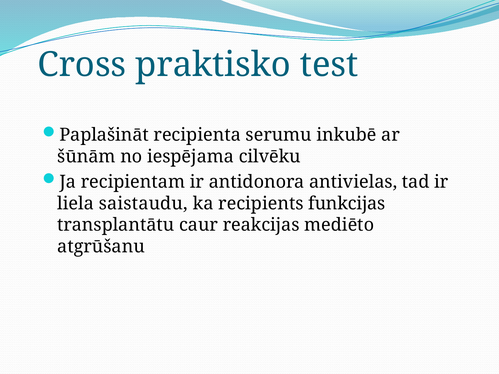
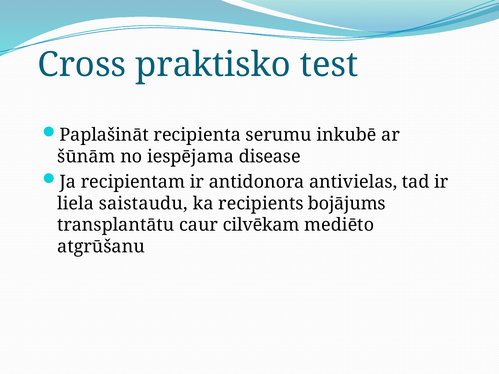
cilvēku: cilvēku -> disease (270, 157)
funkcijas: funkcijas -> bojājums (347, 204)
reakcijas: reakcijas -> cilvēkam (261, 225)
